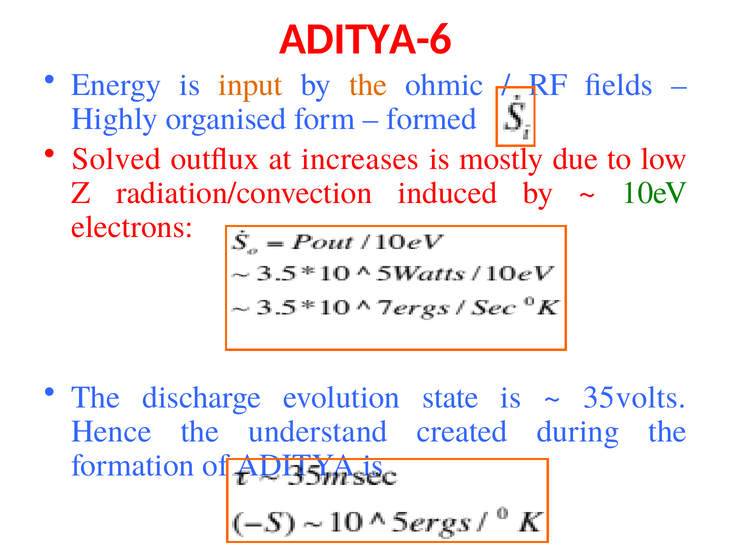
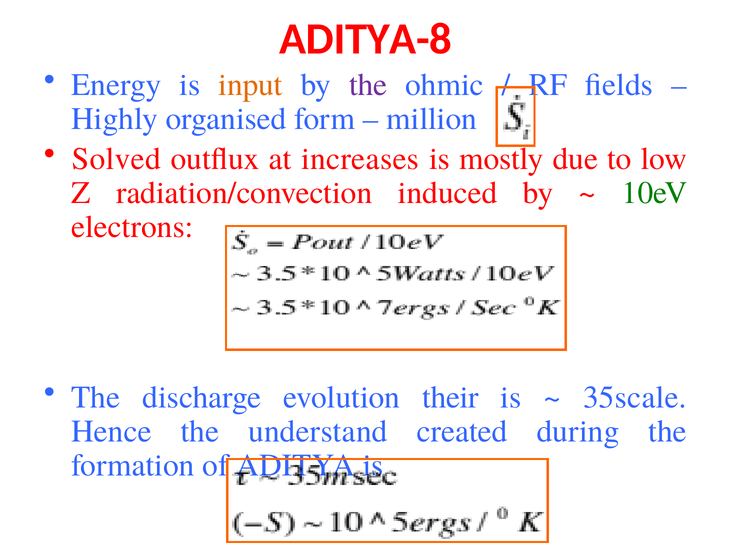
ADITYA-6: ADITYA-6 -> ADITYA-8 (366, 39)
the colour: orange -> purple (368, 85)
formed: formed -> million (432, 119)
state: state -> their (451, 398)
35volts: 35volts -> 35scale (635, 398)
